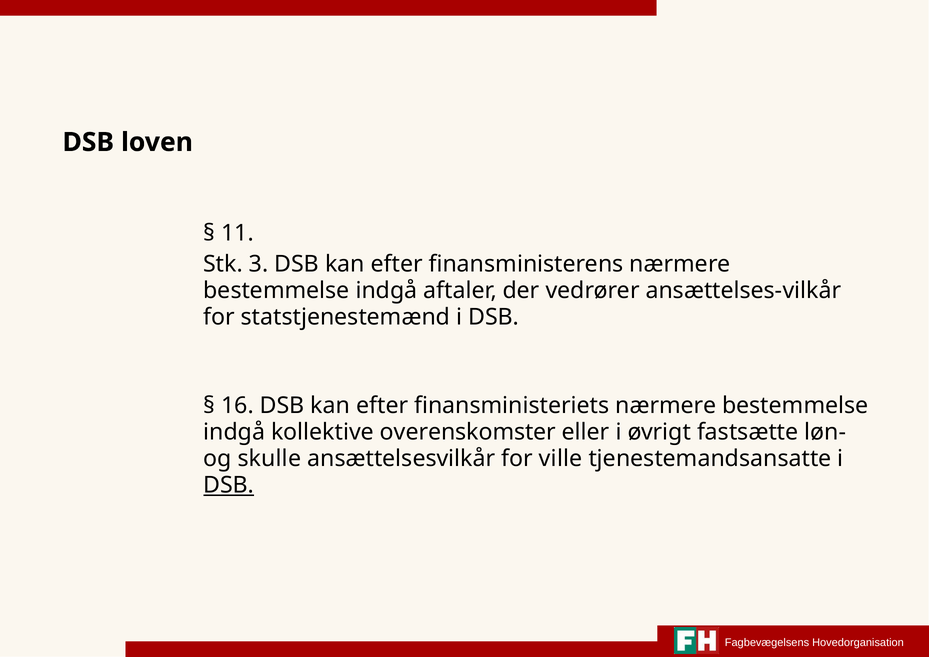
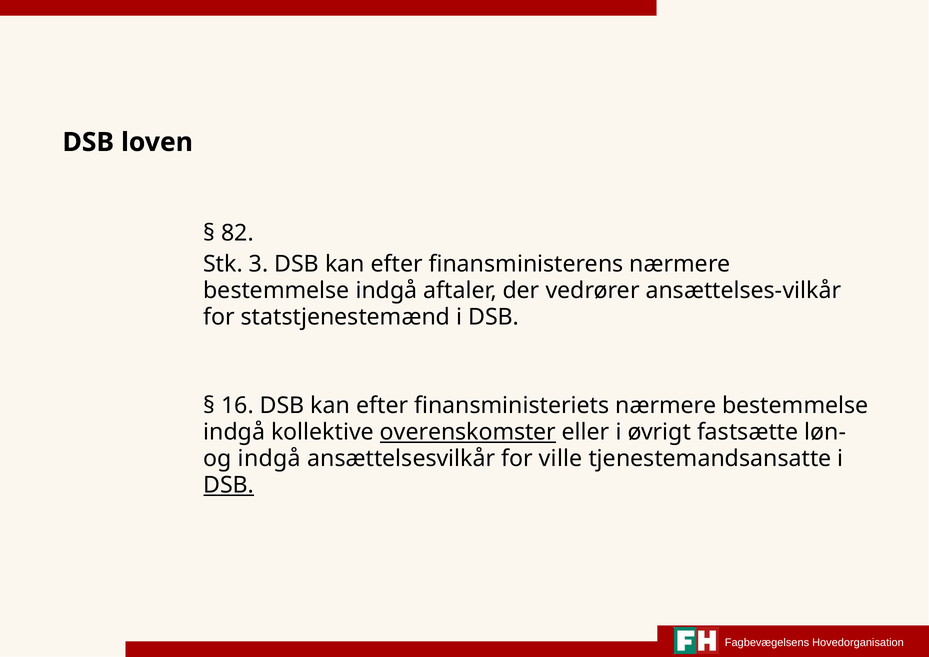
11: 11 -> 82 (238, 233)
overenskomster underline: none -> present (468, 432)
og skulle: skulle -> indgå (269, 459)
